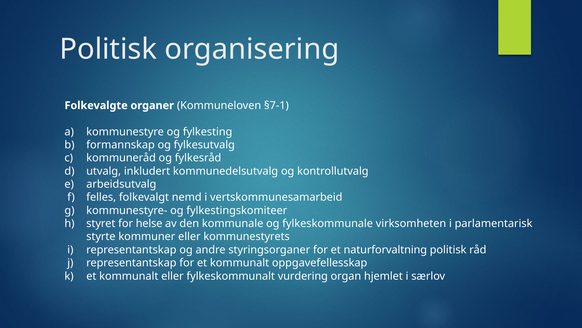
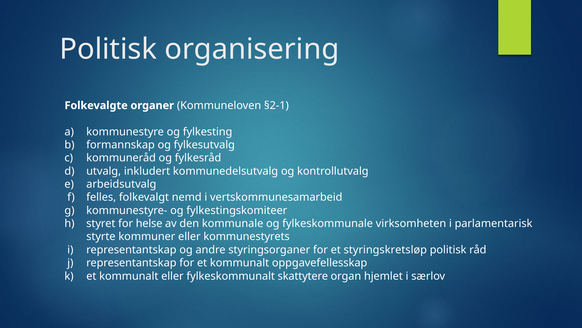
§7-1: §7-1 -> §2-1 (276, 105)
naturforvaltning: naturforvaltning -> styringskretsløp (385, 249)
vurdering: vurdering -> skattytere (303, 276)
